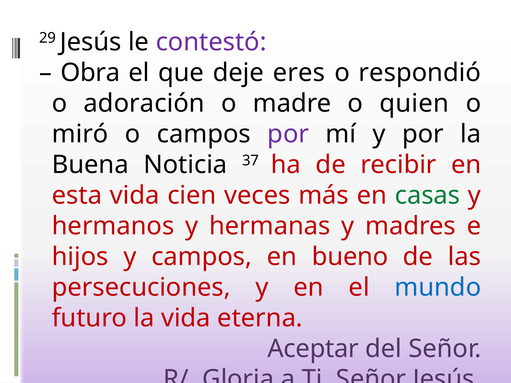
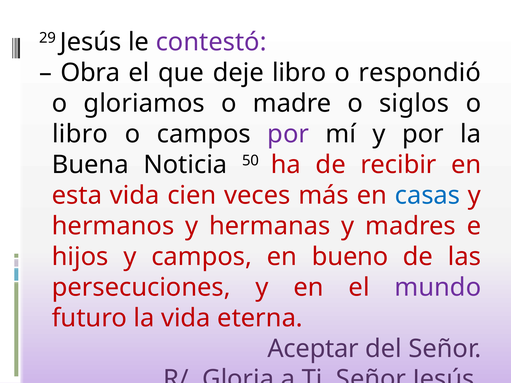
deje eres: eres -> libro (299, 73)
adoración: adoración -> gloriamos (144, 104)
quien: quien -> siglos (414, 104)
miró: miró -> libro (80, 134)
37: 37 -> 50 (251, 161)
casas colour: green -> blue (427, 196)
mundo colour: blue -> purple (438, 288)
